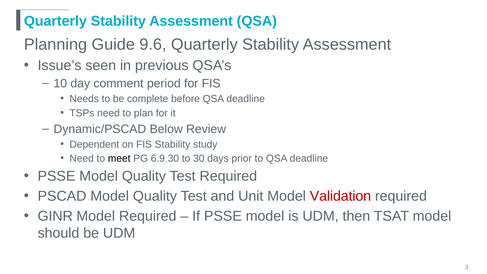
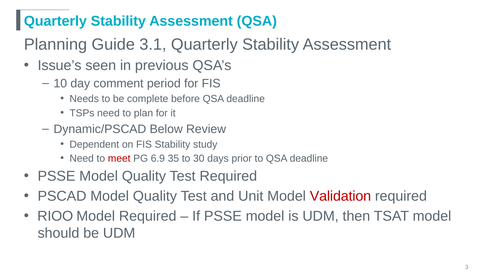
9.6: 9.6 -> 3.1 (153, 44)
meet colour: black -> red (119, 159)
6.9 30: 30 -> 35 (173, 159)
GINR: GINR -> RIOO (55, 216)
